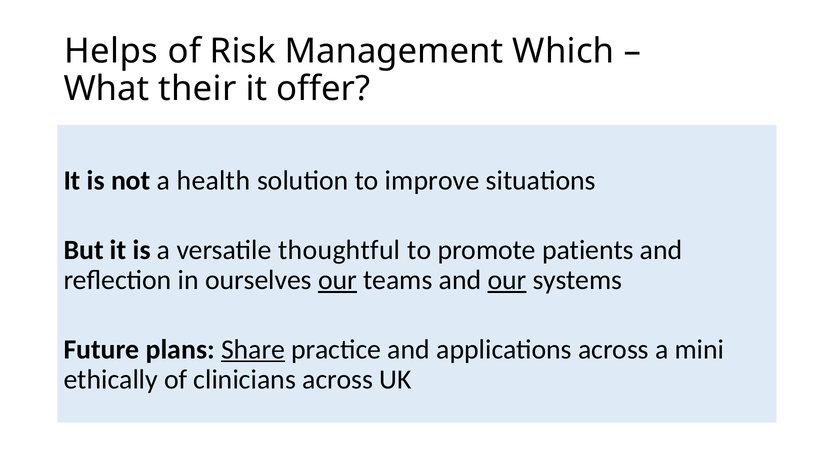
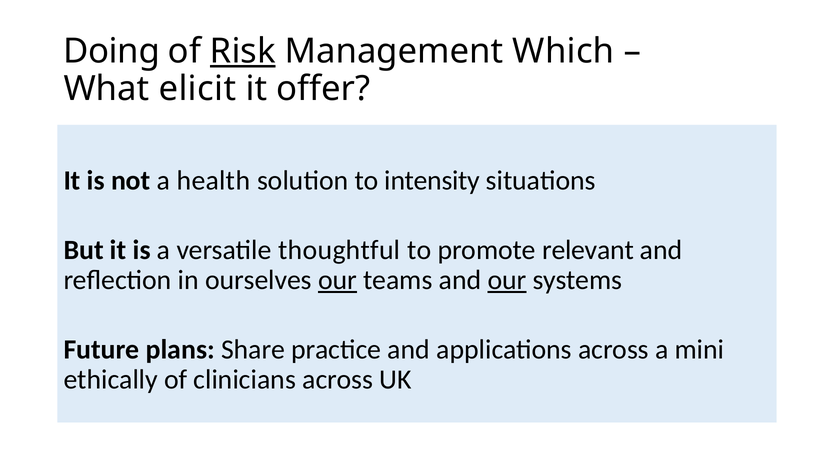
Helps: Helps -> Doing (111, 51)
Risk underline: none -> present (243, 51)
their: their -> elicit (197, 89)
improve: improve -> intensity (432, 181)
patients: patients -> relevant (588, 250)
Share underline: present -> none (253, 349)
